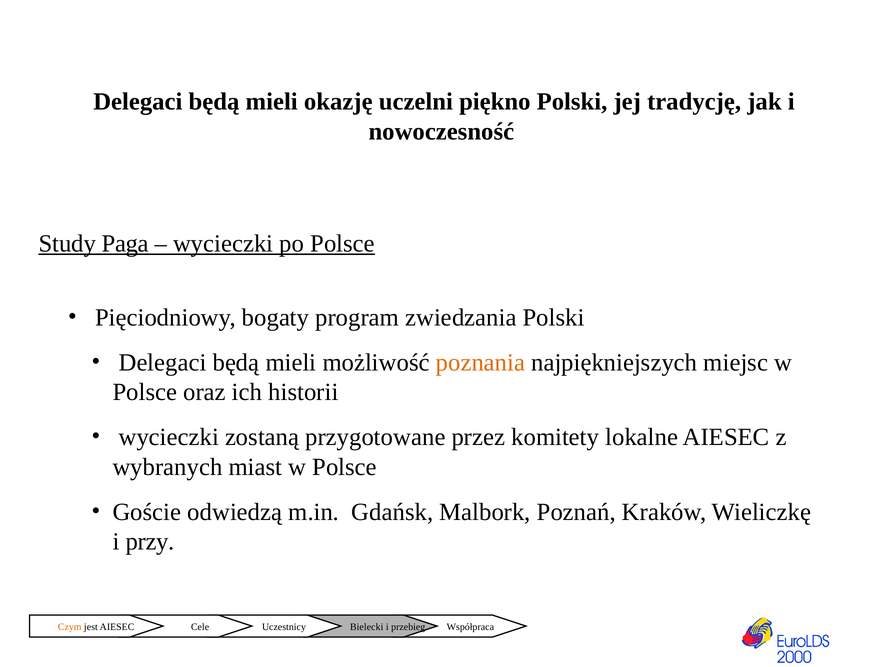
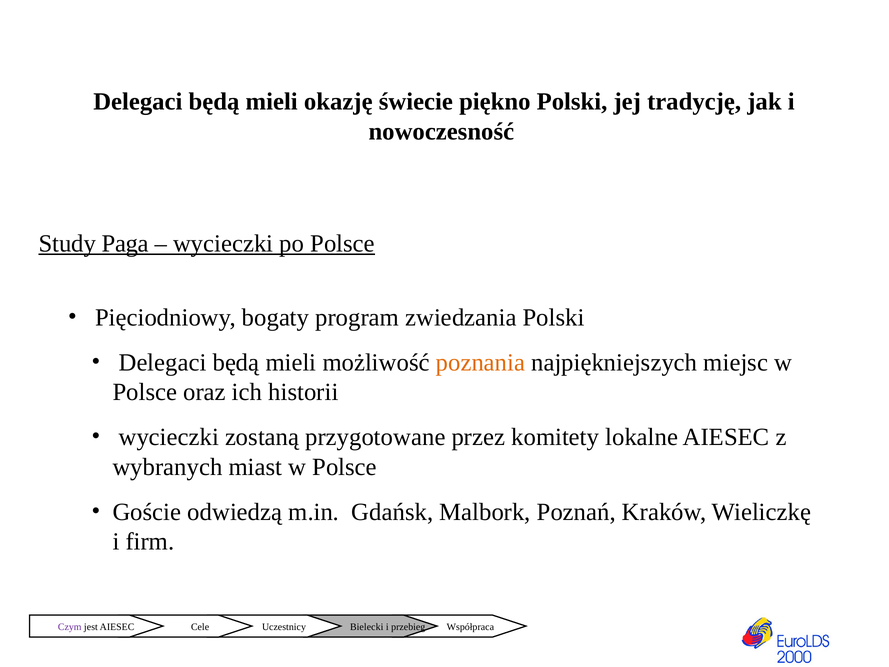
uczelni: uczelni -> świecie (416, 102)
przy: przy -> firm (150, 542)
Czym colour: orange -> purple (70, 627)
